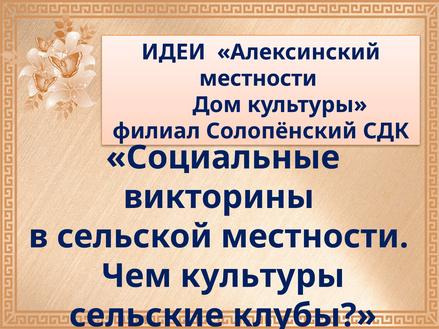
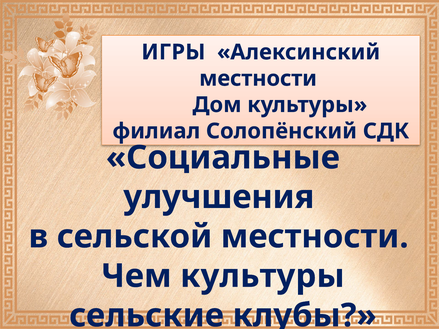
ИДЕИ: ИДЕИ -> ИГРЫ (173, 52)
викторины: викторины -> улучшения (219, 197)
